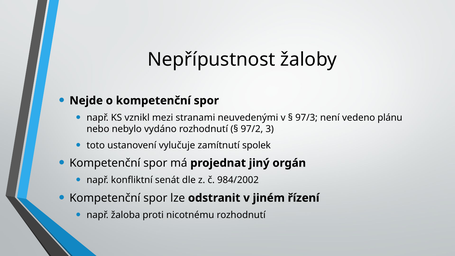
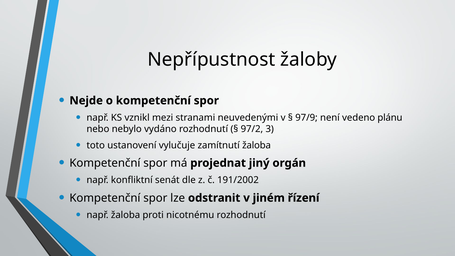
97/3: 97/3 -> 97/9 (306, 118)
zamítnutí spolek: spolek -> žaloba (257, 145)
984/2002: 984/2002 -> 191/2002 (238, 180)
